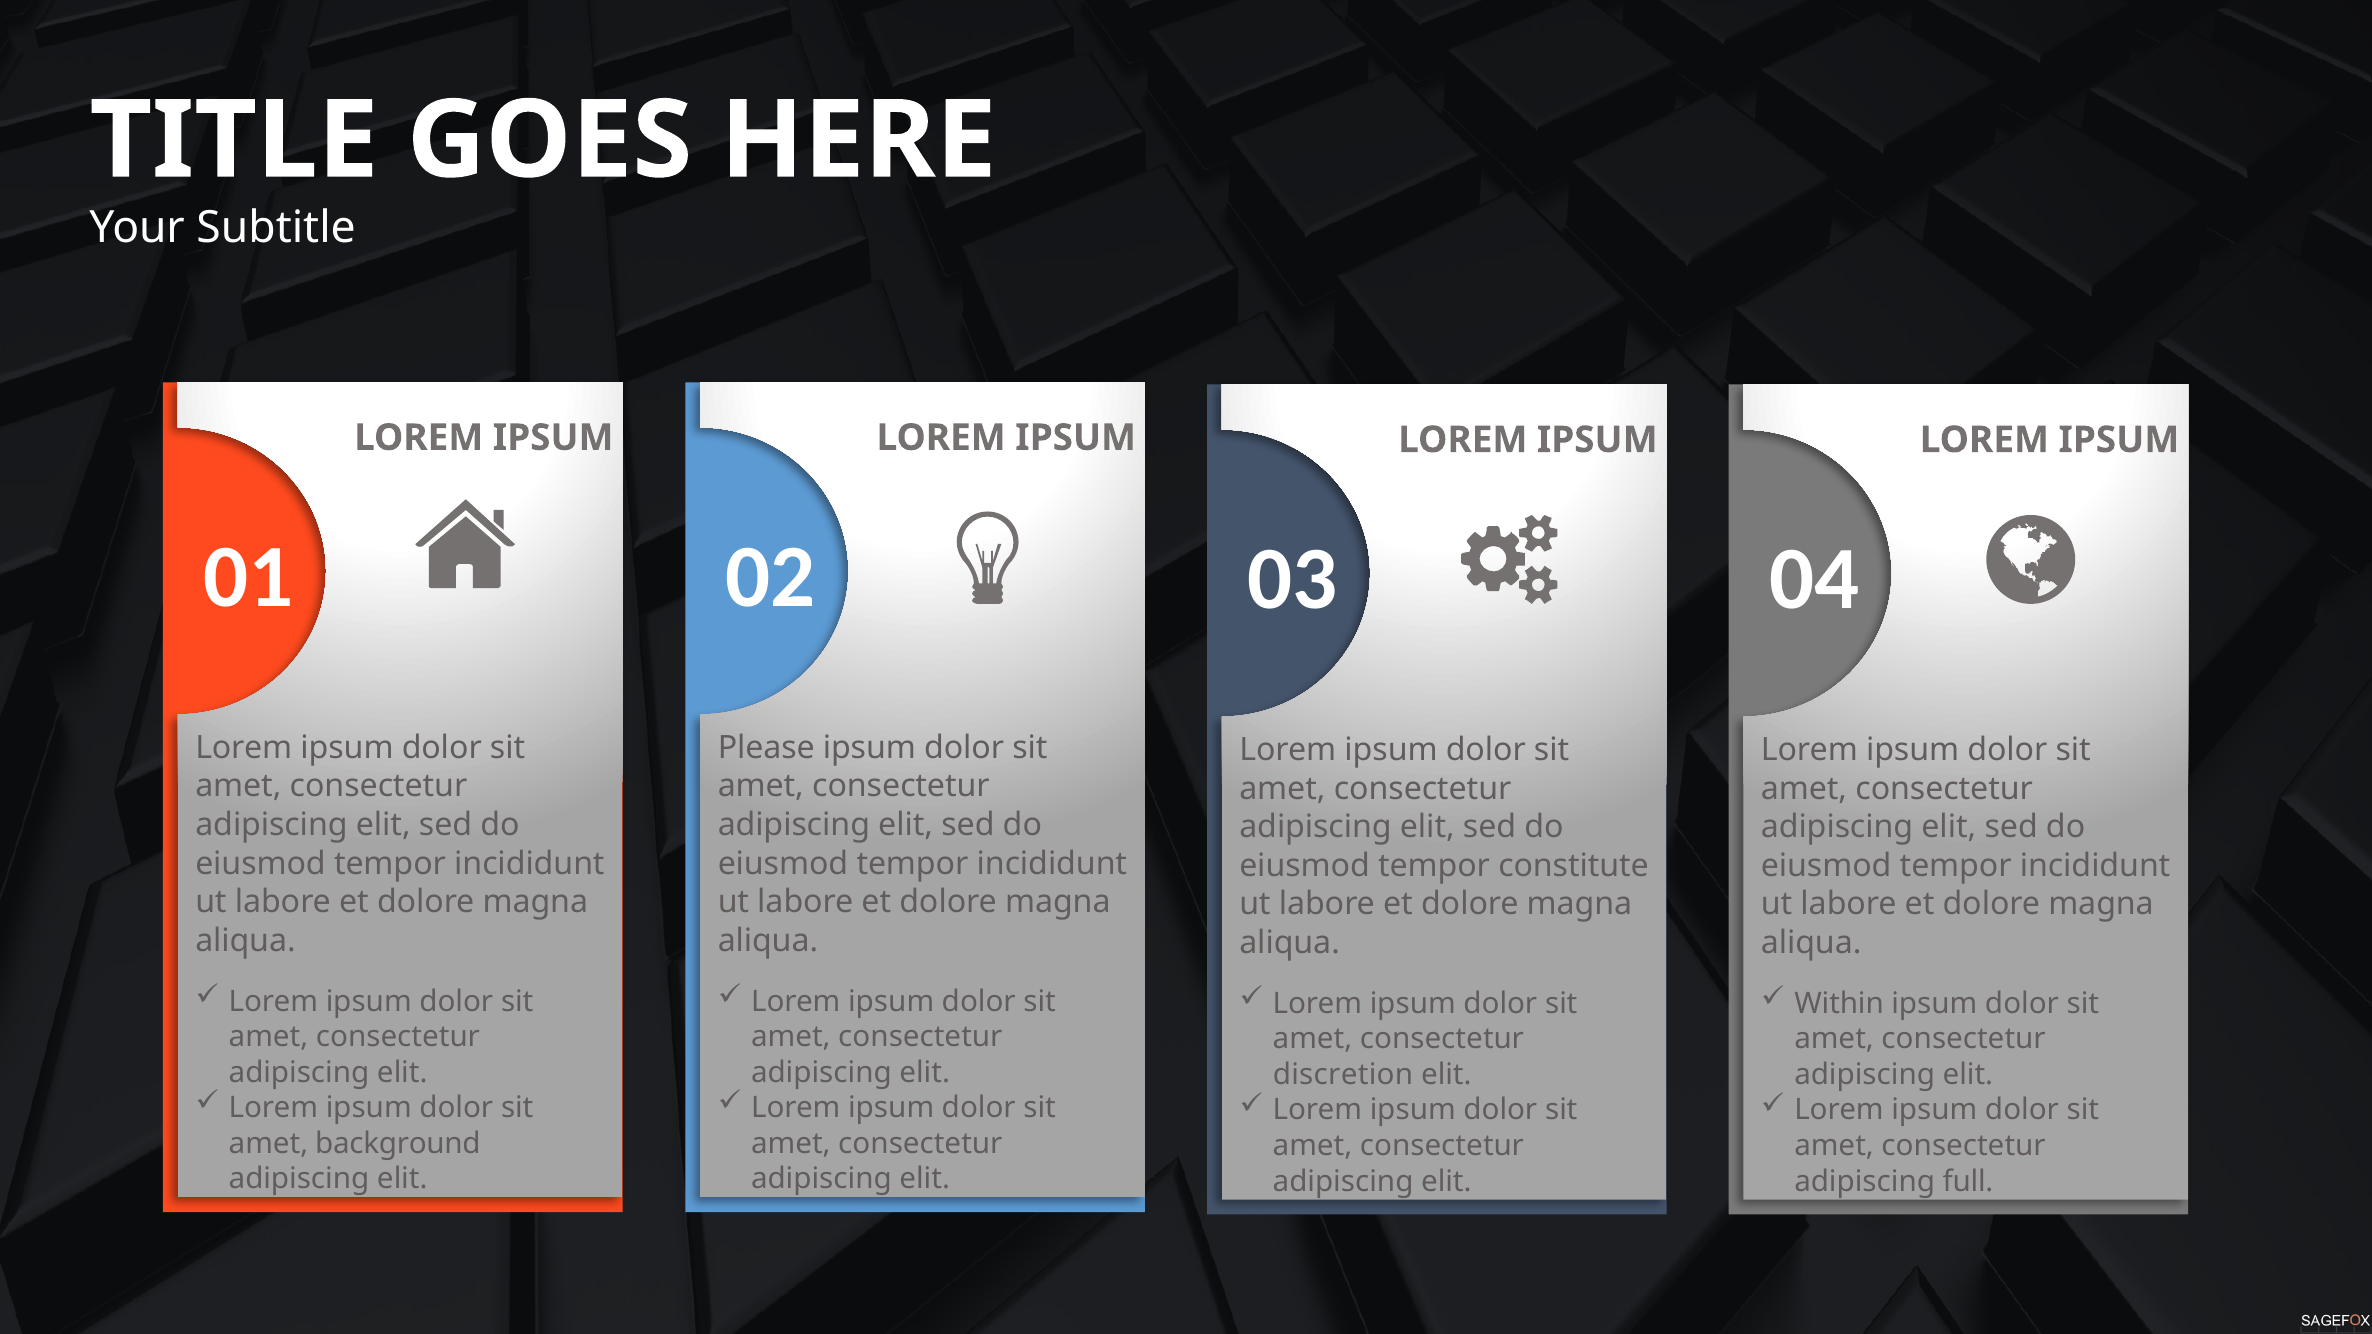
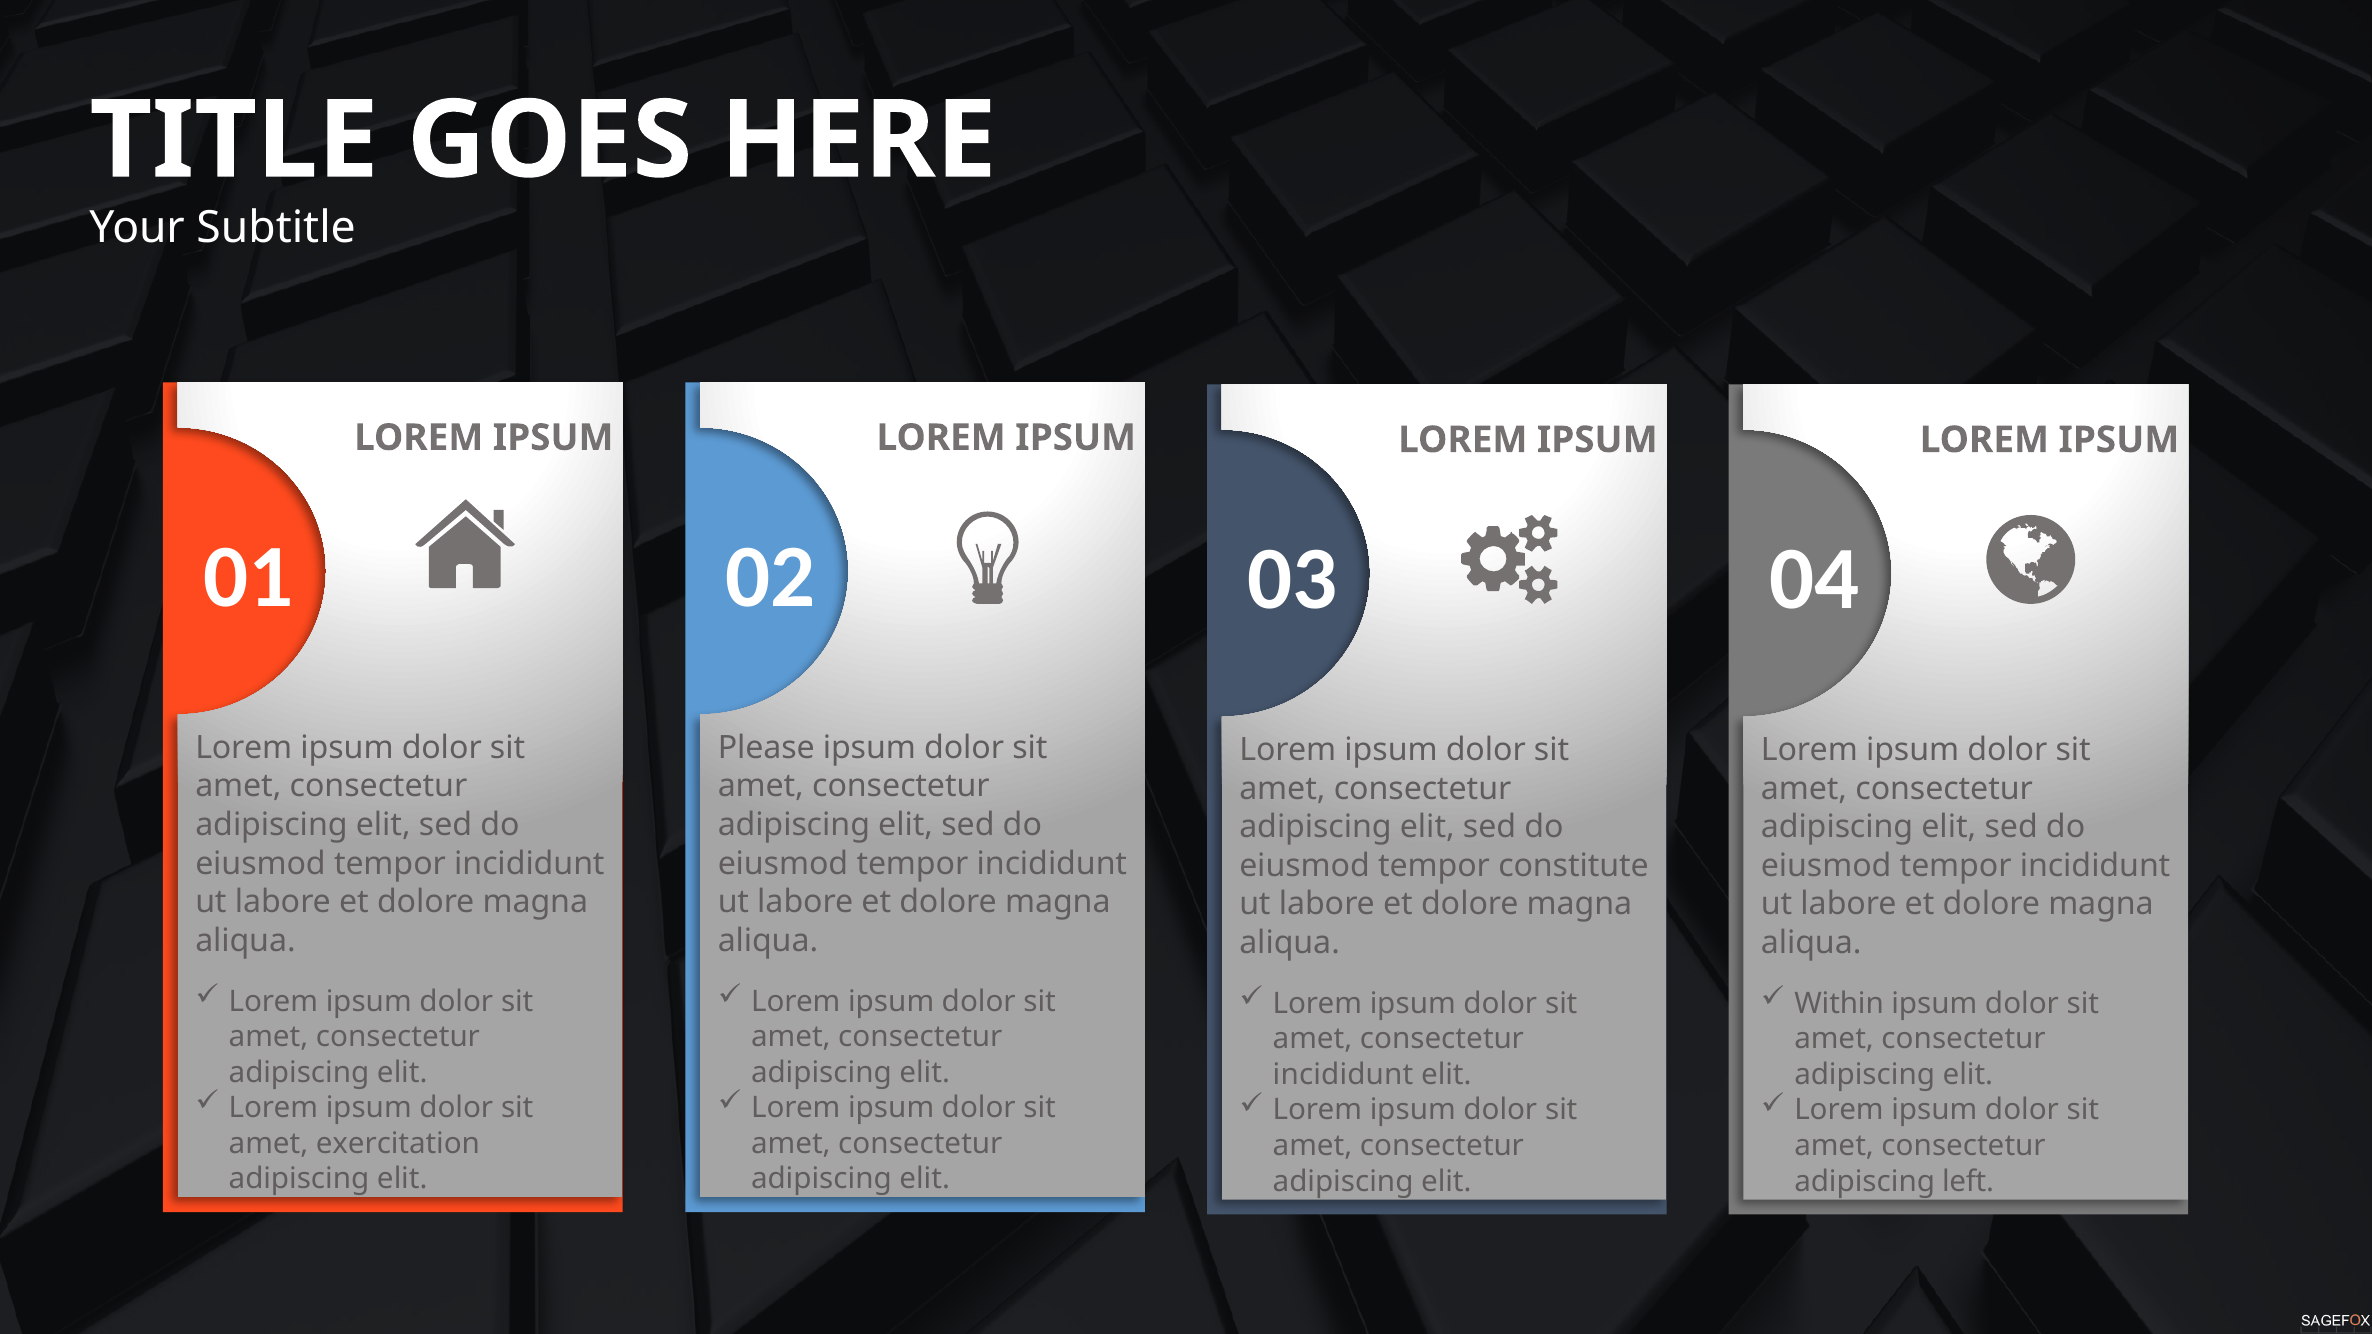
discretion: discretion -> incididunt (1343, 1075)
background: background -> exercitation (398, 1144)
full: full -> left (1968, 1182)
